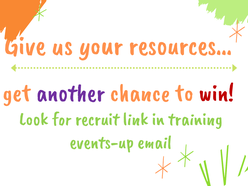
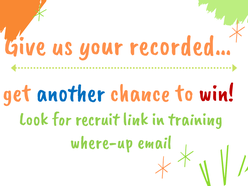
resources…: resources… -> recorded… (180, 45)
another colour: purple -> blue (71, 93)
events-up: events-up -> where-up (102, 142)
